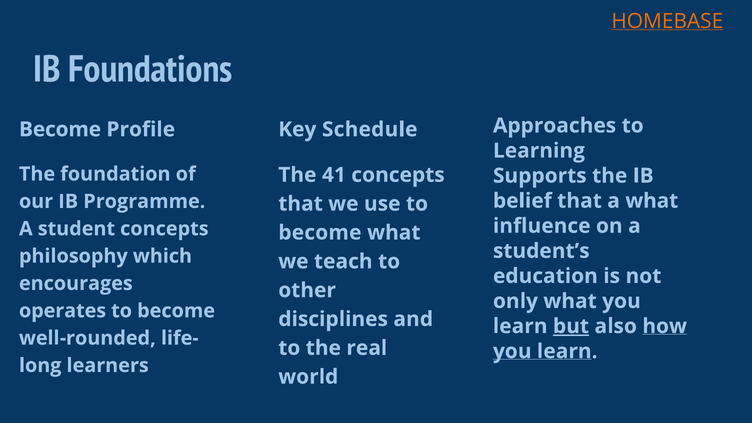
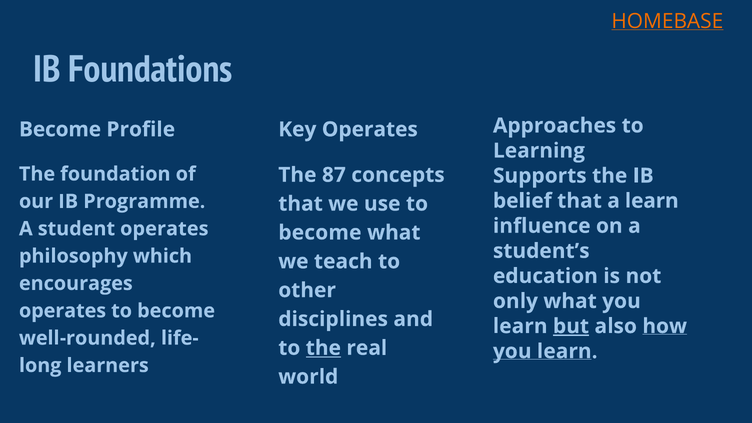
Key Schedule: Schedule -> Operates (370, 129)
41: 41 -> 87 (334, 175)
a what: what -> learn (652, 201)
student concepts: concepts -> operates (164, 229)
the underline: none -> present (323, 348)
